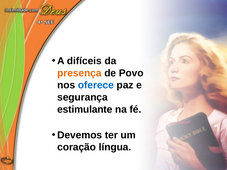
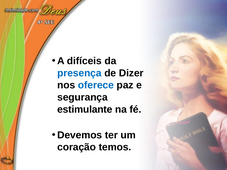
presença colour: orange -> blue (79, 73)
Povo: Povo -> Dizer (131, 73)
língua: língua -> temos (115, 147)
